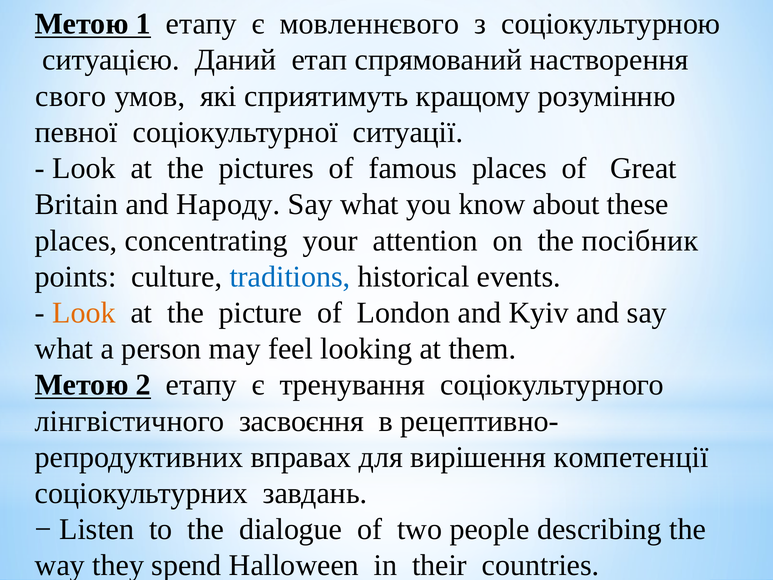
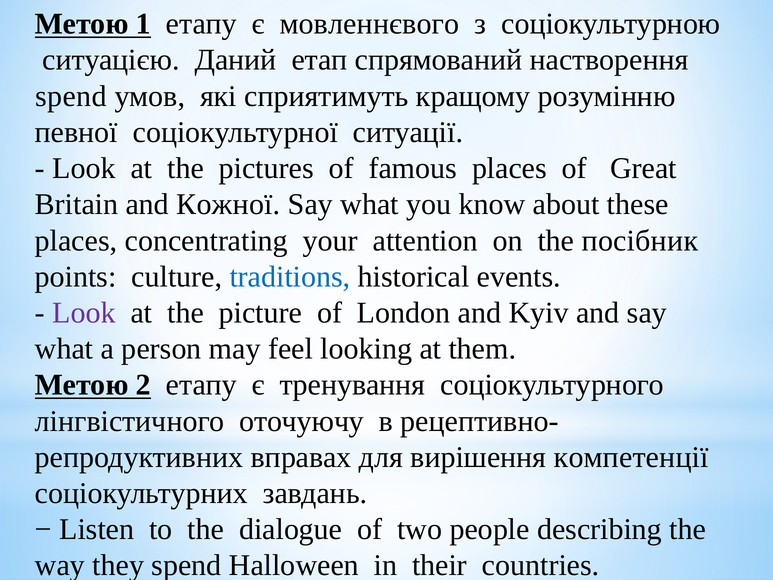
свого: свого -> spend (71, 96)
Народу: Народу -> Кожної (228, 204)
Look colour: orange -> purple (84, 313)
засвоєння: засвоєння -> оточуючу (302, 421)
